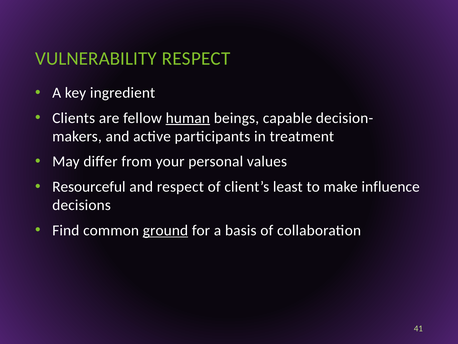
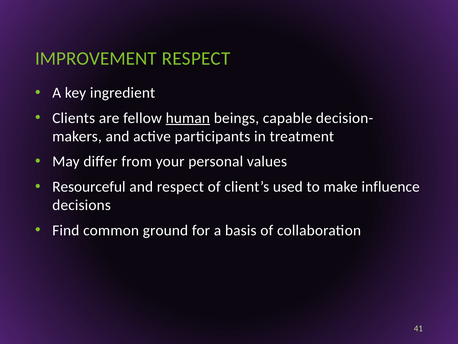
VULNERABILITY: VULNERABILITY -> IMPROVEMENT (96, 59)
least: least -> used (288, 187)
ground underline: present -> none (165, 230)
